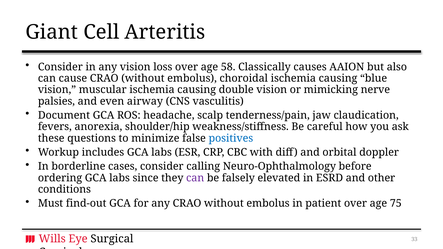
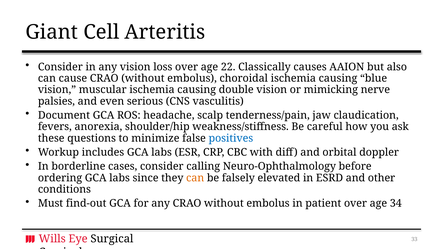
58: 58 -> 22 (228, 67)
airway: airway -> serious (145, 101)
can colour: purple -> orange (195, 178)
75: 75 -> 34 (396, 204)
